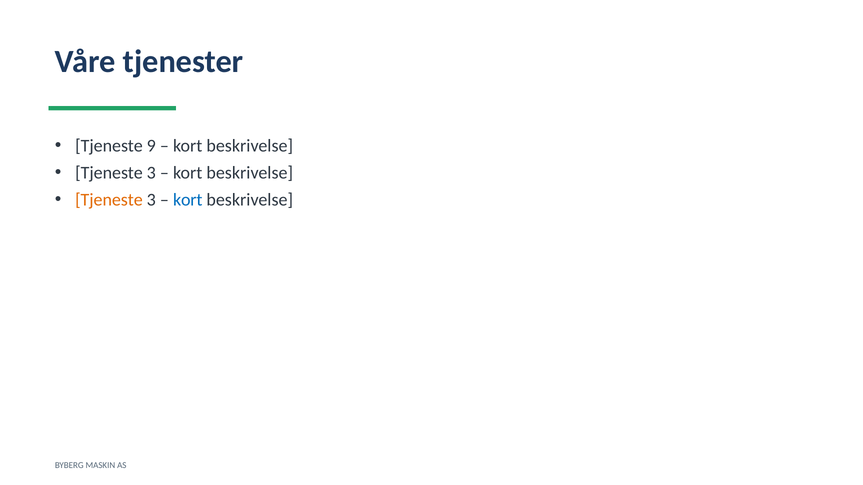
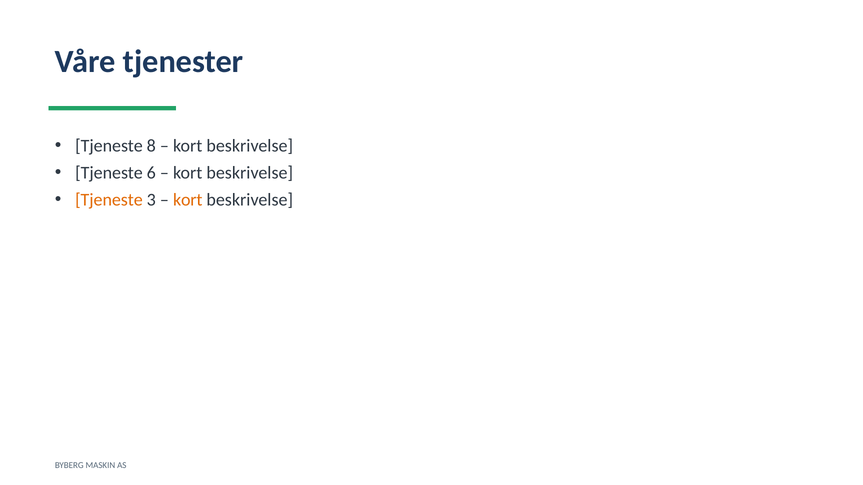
9: 9 -> 8 (151, 146)
3: 3 -> 6 (151, 173)
kort colour: blue -> orange (188, 200)
